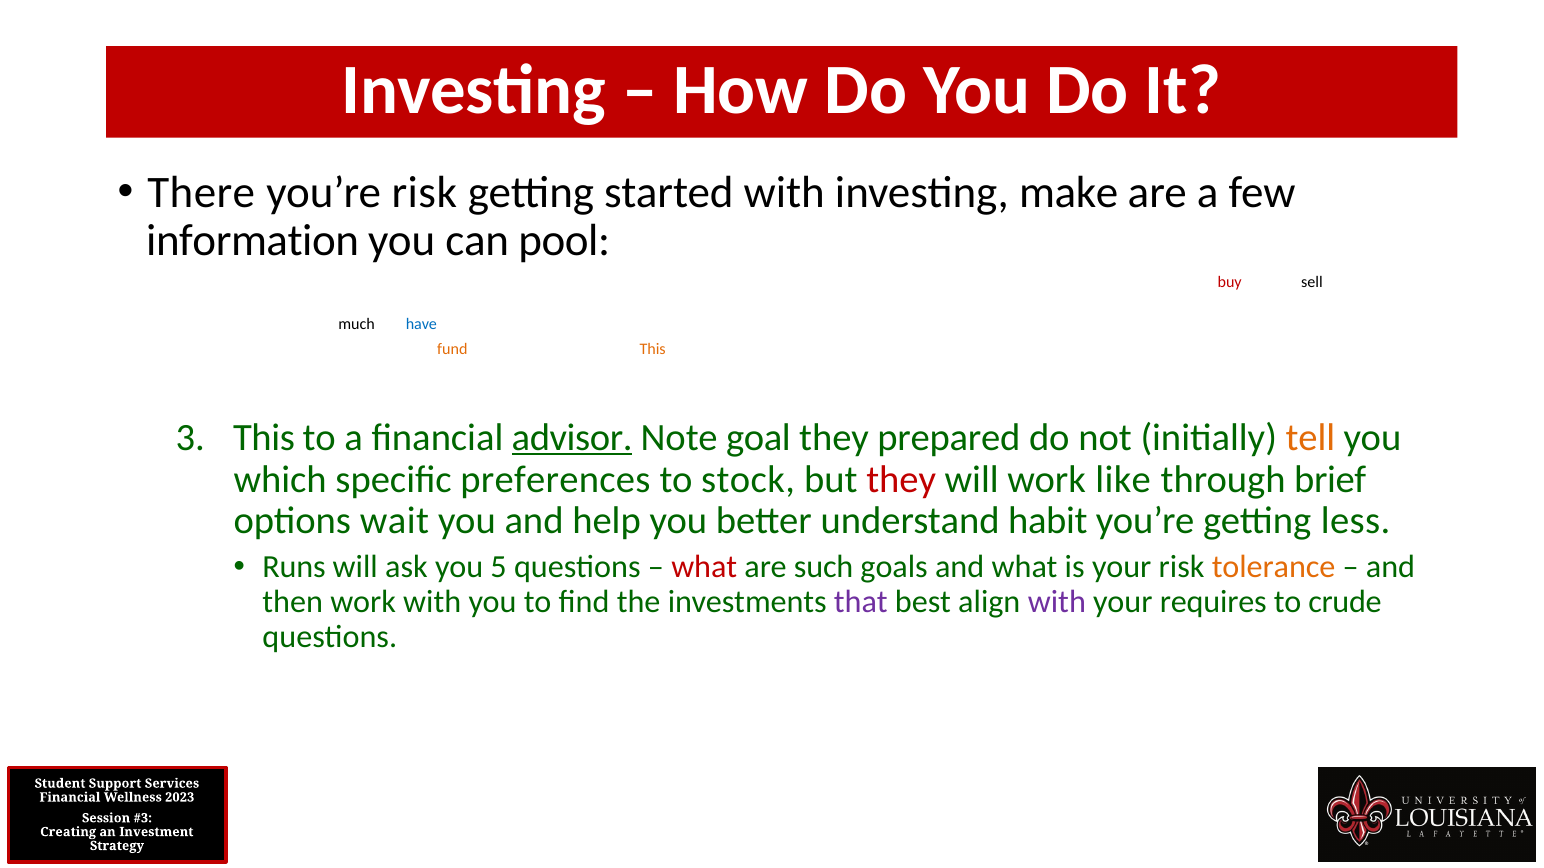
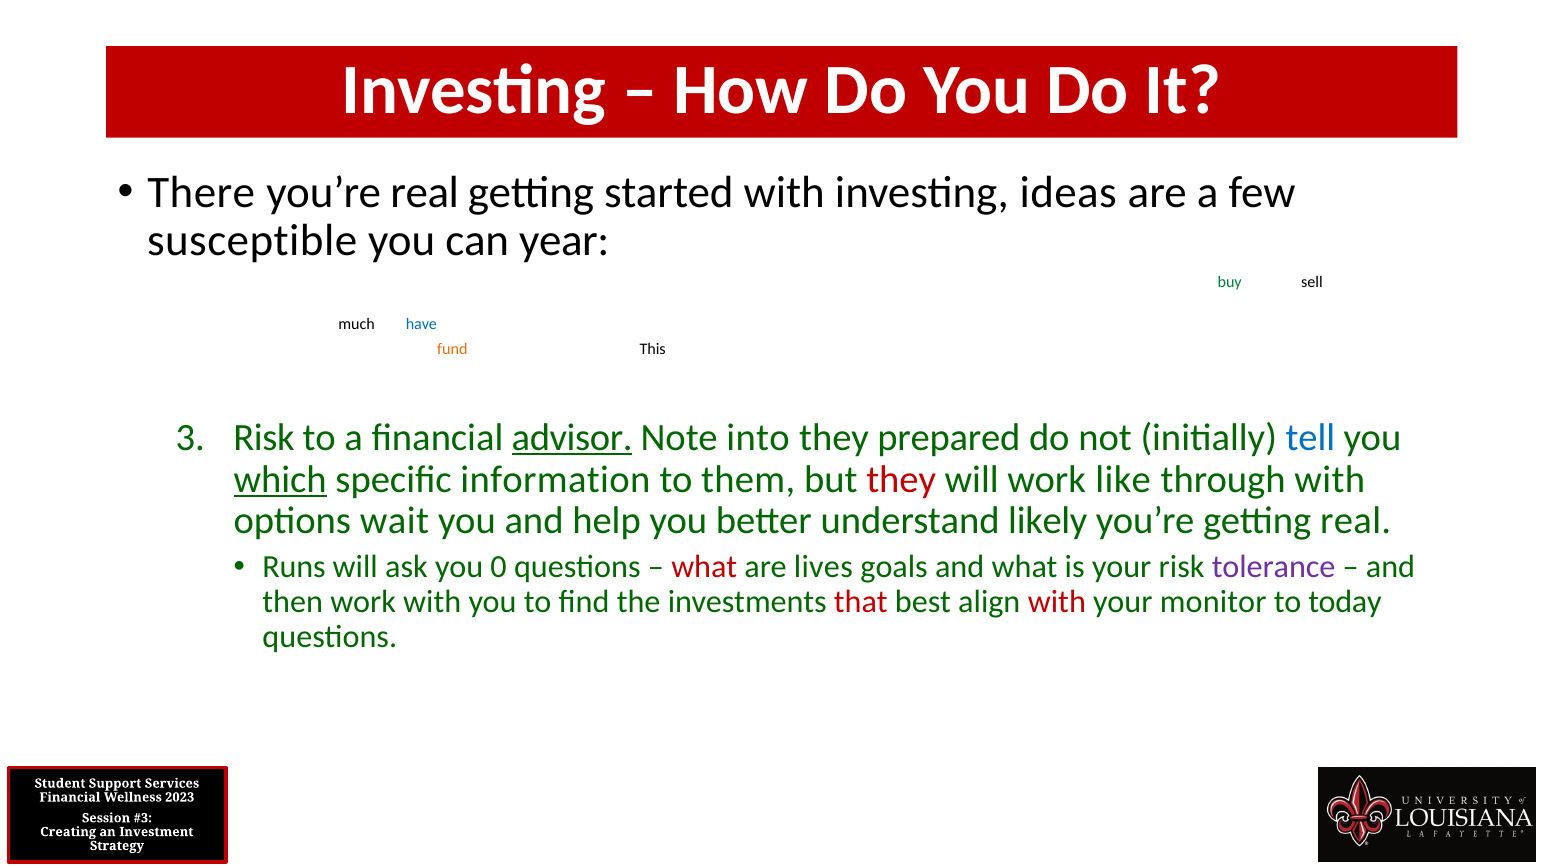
you’re risk: risk -> real (425, 192)
make: make -> ideas (1068, 192)
information: information -> susceptible (252, 241)
pool: pool -> year (564, 241)
buy colour: red -> green (1230, 282)
This colour: orange -> black (653, 350)
This: This -> Risk (264, 438)
Note goal: goal -> into (758, 438)
tell colour: orange -> blue (1310, 438)
which underline: none -> present (280, 480)
preferences: preferences -> information (555, 480)
to stock: stock -> them (748, 480)
through brief: brief -> with (1330, 480)
understand habit: habit -> likely (1048, 521)
getting less: less -> real (1356, 521)
5: 5 -> 0 (499, 568)
such: such -> lives (823, 568)
tolerance colour: orange -> purple (1274, 568)
that colour: purple -> red (861, 602)
with colour: purple -> red (1057, 602)
requires: requires -> monitor (1213, 602)
crude: crude -> today (1345, 602)
